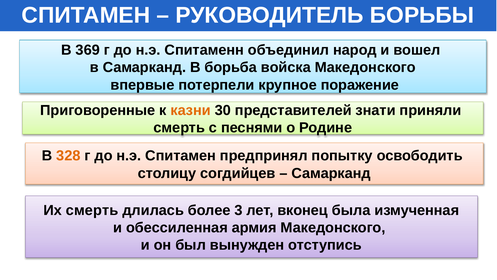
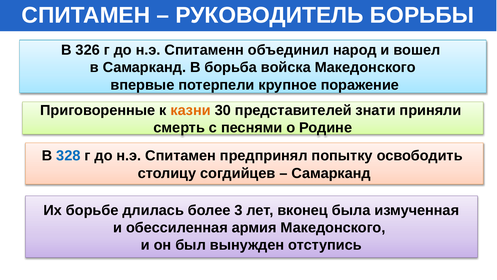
369: 369 -> 326 (88, 50)
328 colour: orange -> blue (68, 156)
Их смерть: смерть -> борьбе (92, 210)
